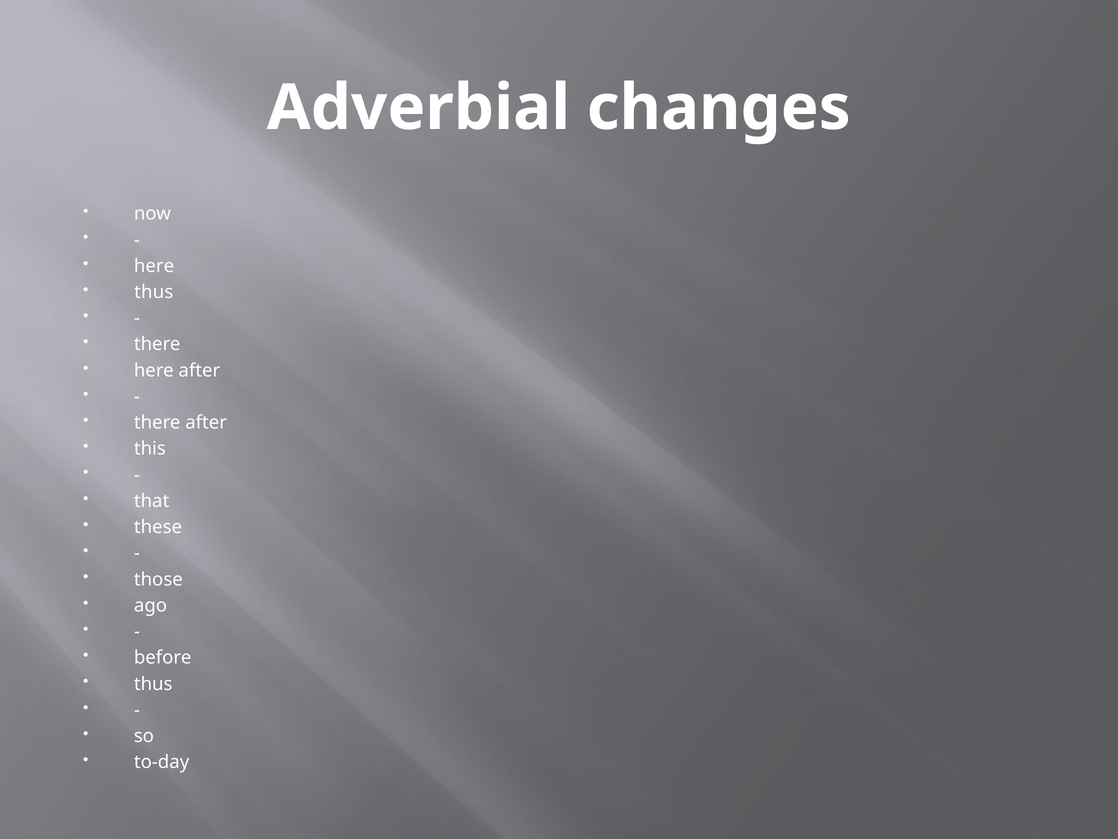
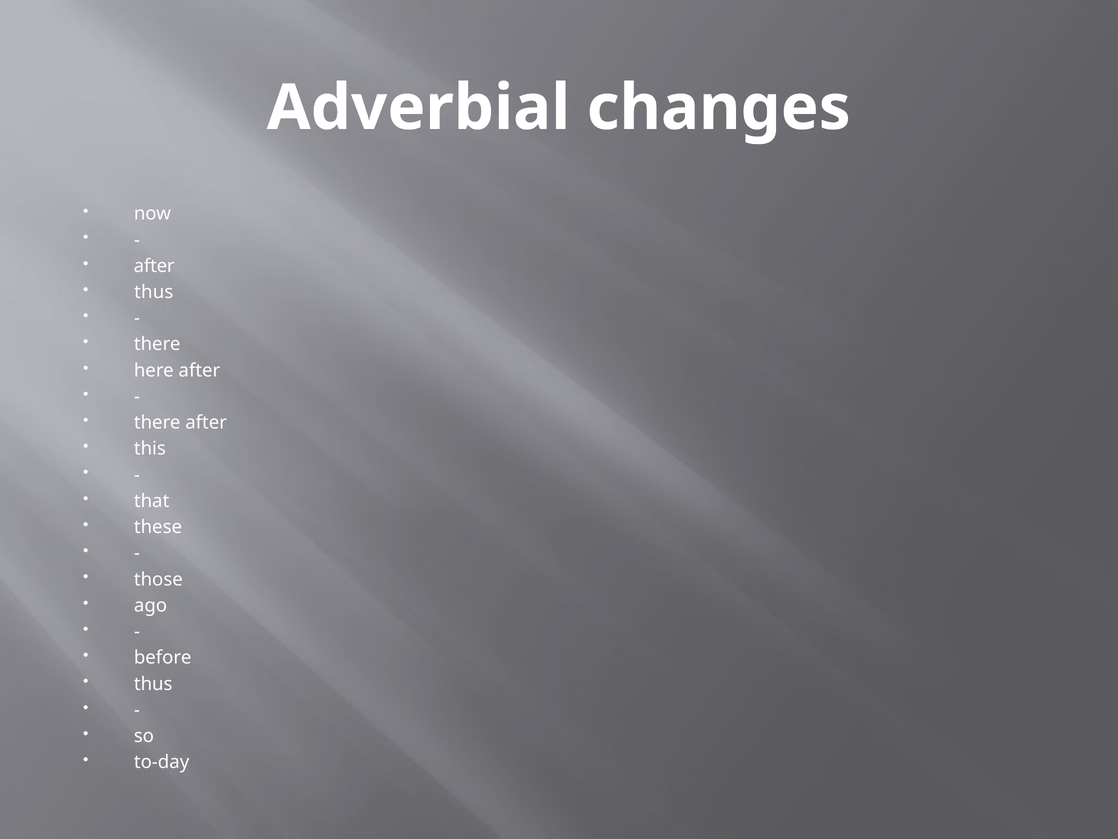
here: here -> after (154, 266)
